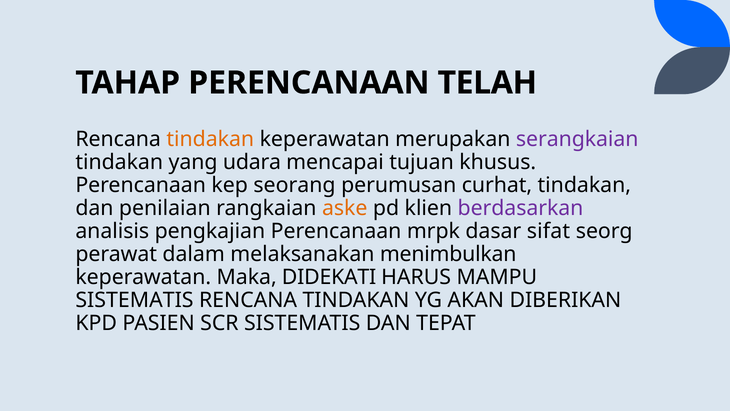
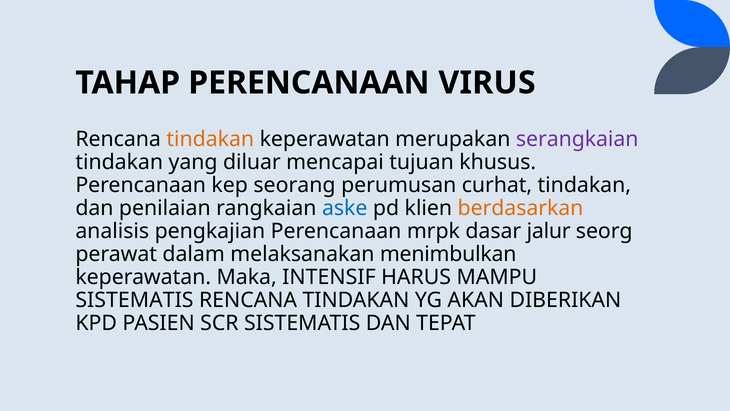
TELAH: TELAH -> VIRUS (487, 83)
udara: udara -> diluar (252, 162)
aske colour: orange -> blue (345, 208)
berdasarkan colour: purple -> orange (520, 208)
sifat: sifat -> jalur (549, 231)
DIDEKATI: DIDEKATI -> INTENSIF (329, 277)
